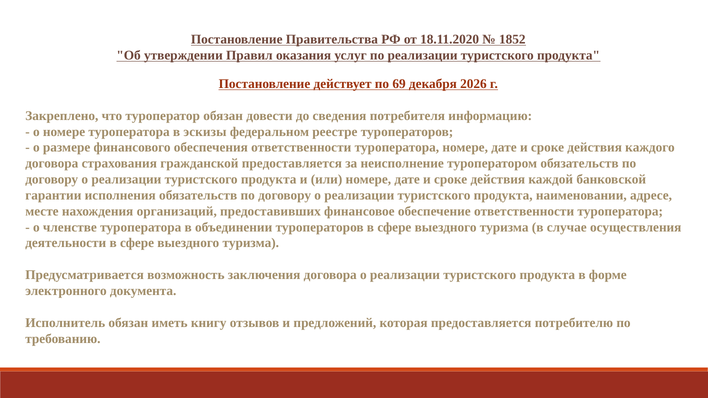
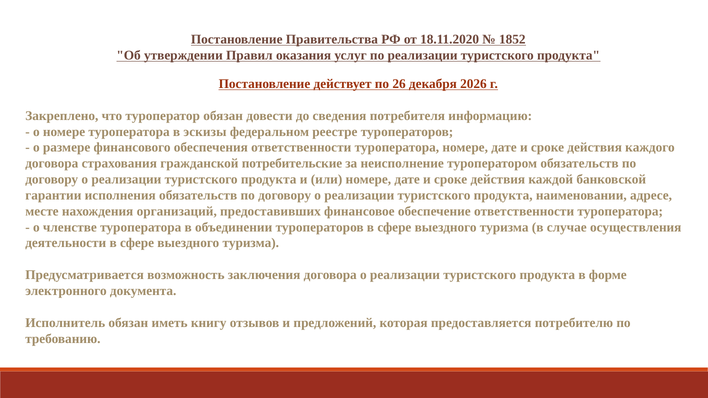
69: 69 -> 26 (399, 84)
гражданской предоставляется: предоставляется -> потребительские (292, 164)
